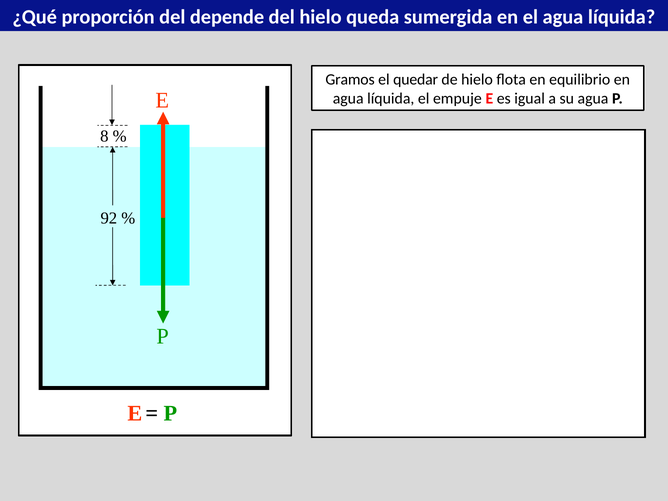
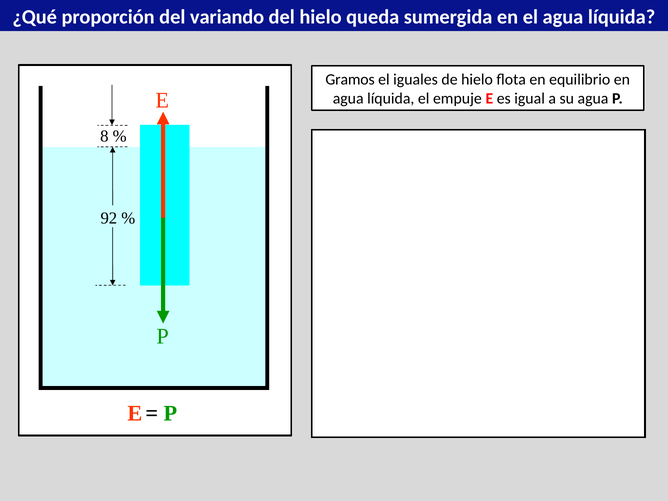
depende: depende -> variando (227, 17)
quedar: quedar -> iguales (416, 80)
